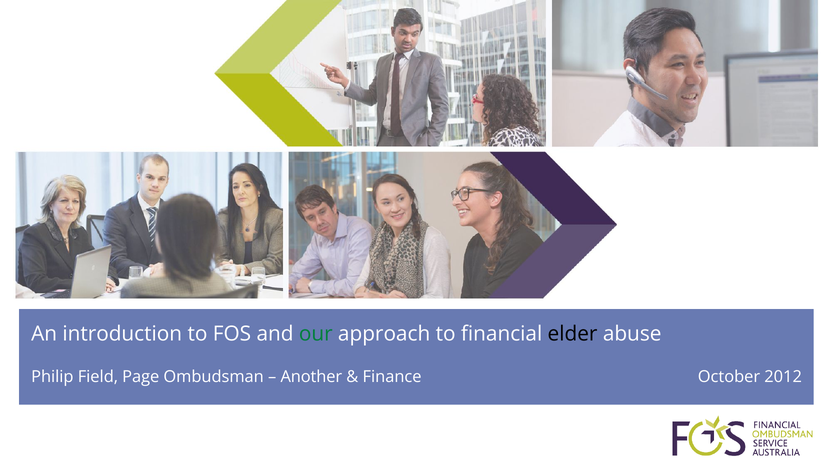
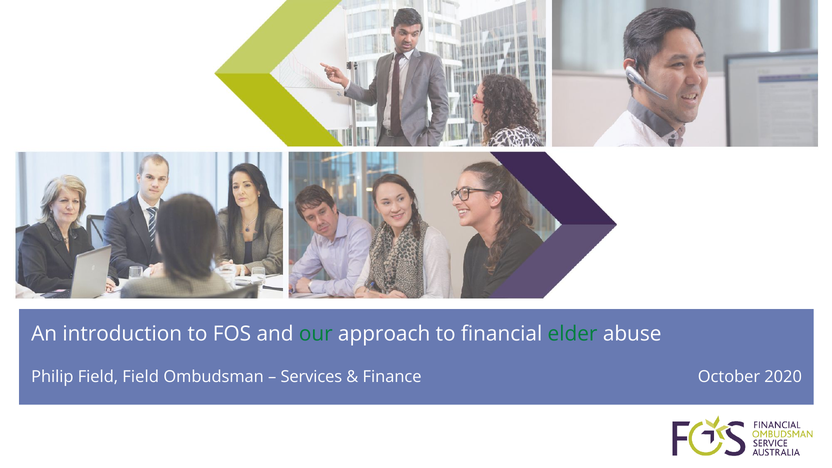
elder colour: black -> green (573, 334)
Field Page: Page -> Field (141, 377)
Another: Another -> Services (311, 377)
2012: 2012 -> 2020 (783, 377)
